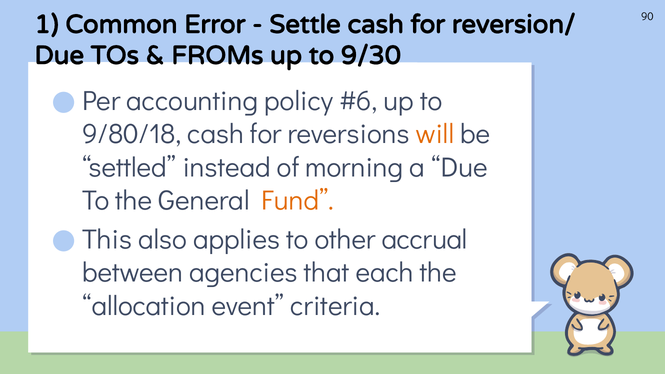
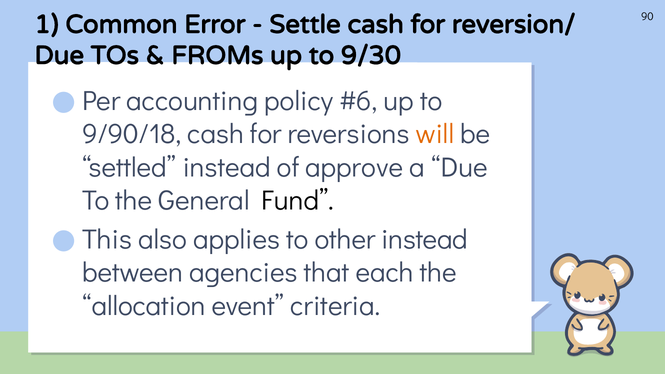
9/80/18: 9/80/18 -> 9/90/18 (132, 134)
morning: morning -> approve (354, 167)
Fund colour: orange -> black (298, 201)
other accrual: accrual -> instead (425, 239)
